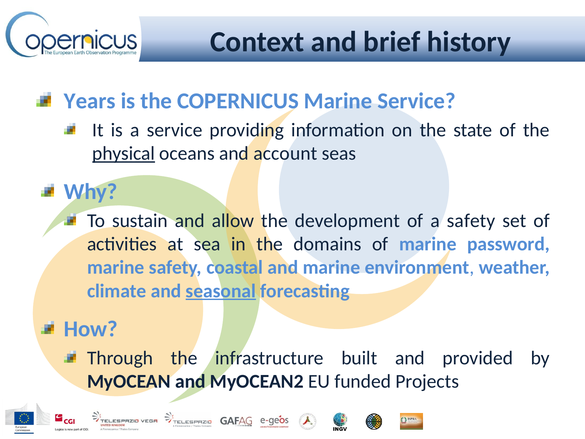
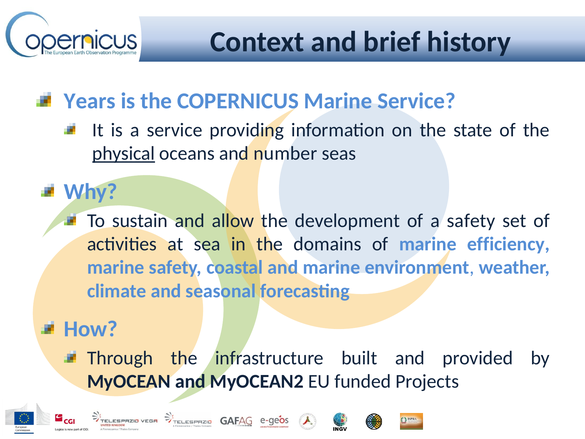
account: account -> number (285, 153)
password: password -> efficiency (508, 244)
seasonal underline: present -> none (221, 291)
